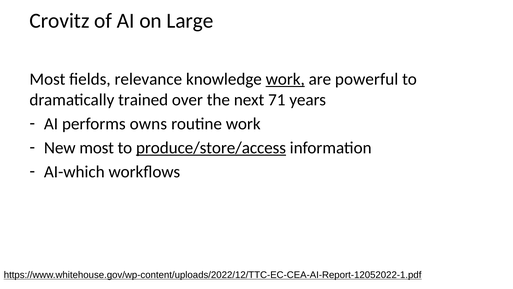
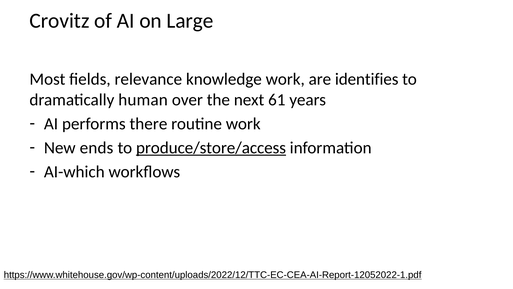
work underline: present -> none (285, 79)
powerful: powerful -> identifies (367, 79)
trained: trained -> human (143, 100)
71: 71 -> 61 (277, 100)
owns: owns -> there (148, 124)
New most: most -> ends (97, 148)
